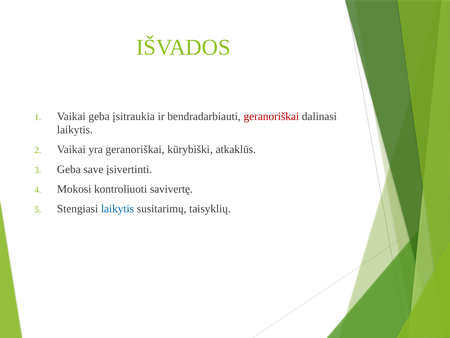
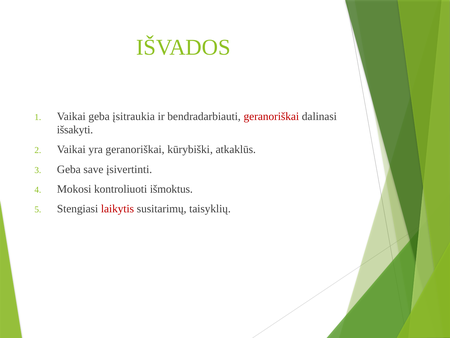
laikytis: laikytis -> išsakyti (75, 130)
savivertę: savivertę -> išmoktus (171, 189)
laikytis colour: blue -> red (117, 209)
